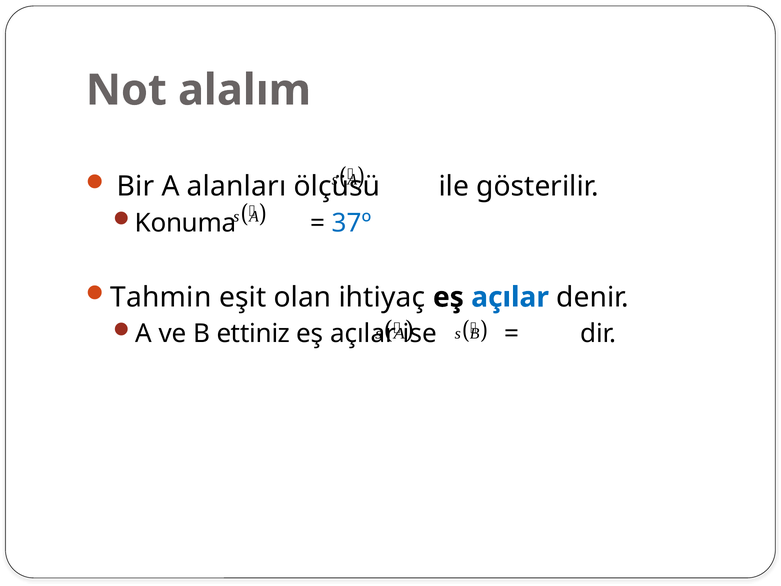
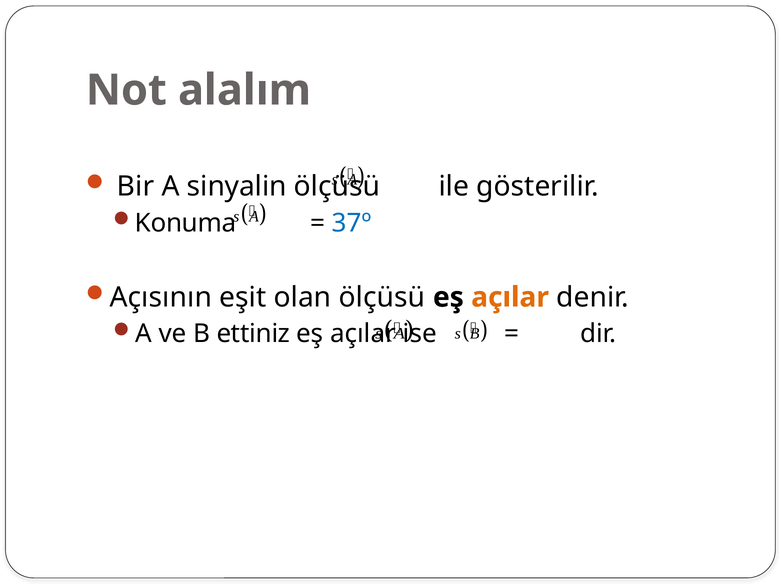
alanları: alanları -> sinyalin (237, 187)
Tahmin: Tahmin -> Açısının (161, 297)
olan ihtiyaç: ihtiyaç -> ölçüsü (382, 297)
açılar colour: blue -> orange (510, 297)
